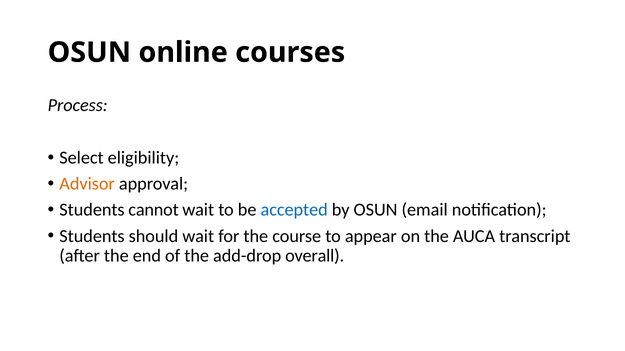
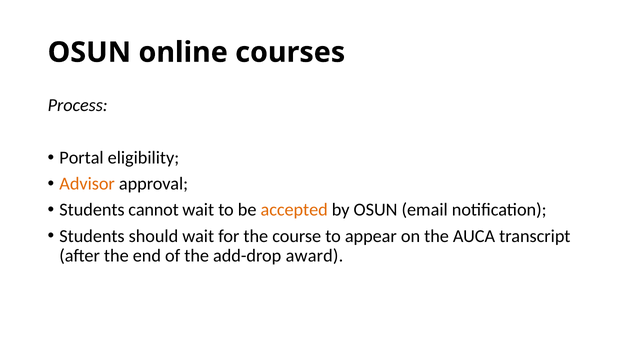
Select: Select -> Portal (82, 158)
accepted colour: blue -> orange (294, 210)
overall: overall -> award (314, 256)
